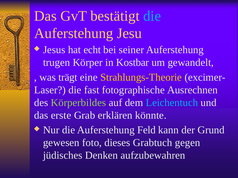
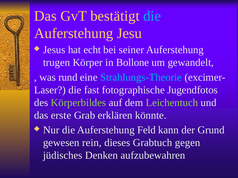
Kostbar: Kostbar -> Bollone (133, 63)
trägt: trägt -> rund (68, 77)
Strahlungs-Theorie colour: yellow -> light blue (141, 77)
Ausrechnen: Ausrechnen -> Jugendfotos (192, 90)
Leichentuch colour: light blue -> light green (172, 103)
foto: foto -> rein (92, 143)
